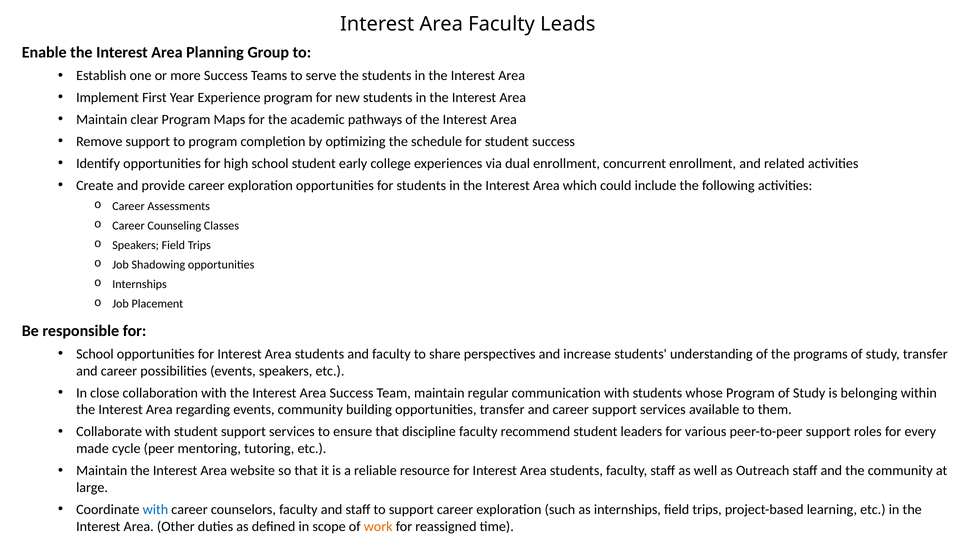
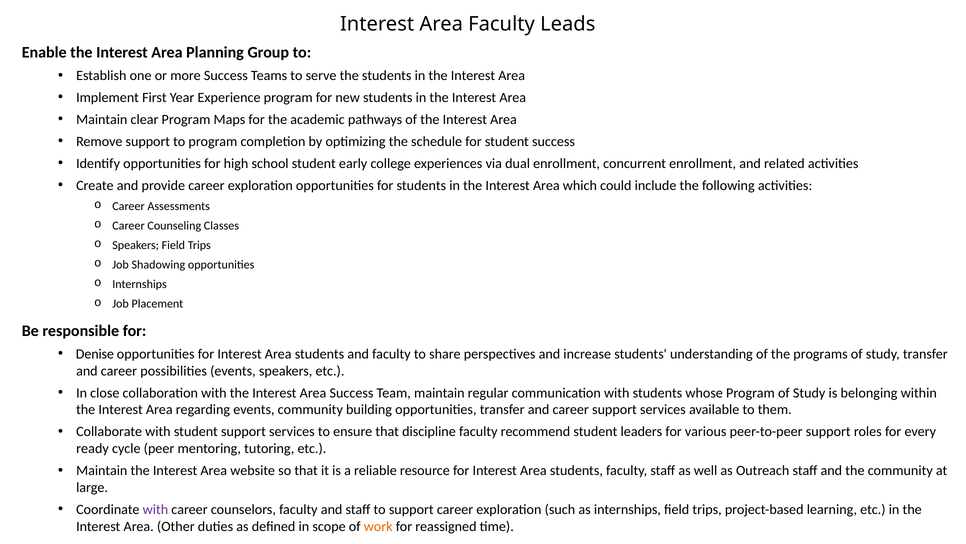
School: School -> Denise (95, 354)
made: made -> ready (92, 448)
with colour: blue -> purple (155, 509)
